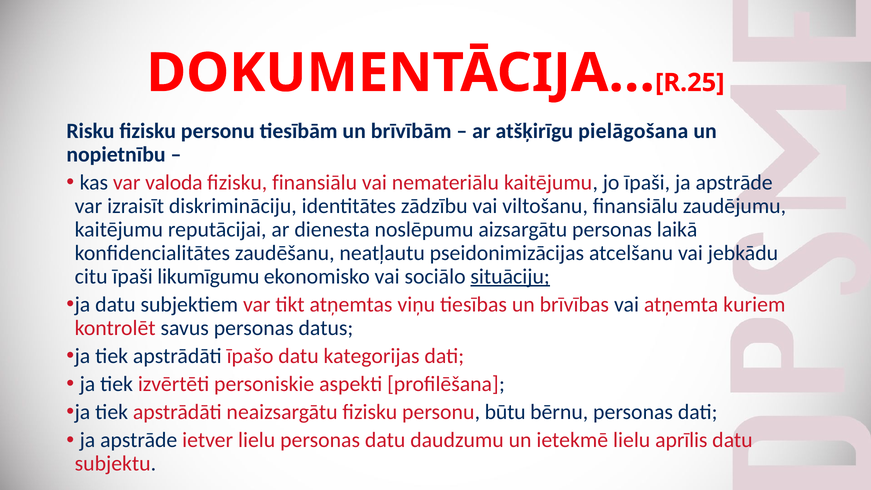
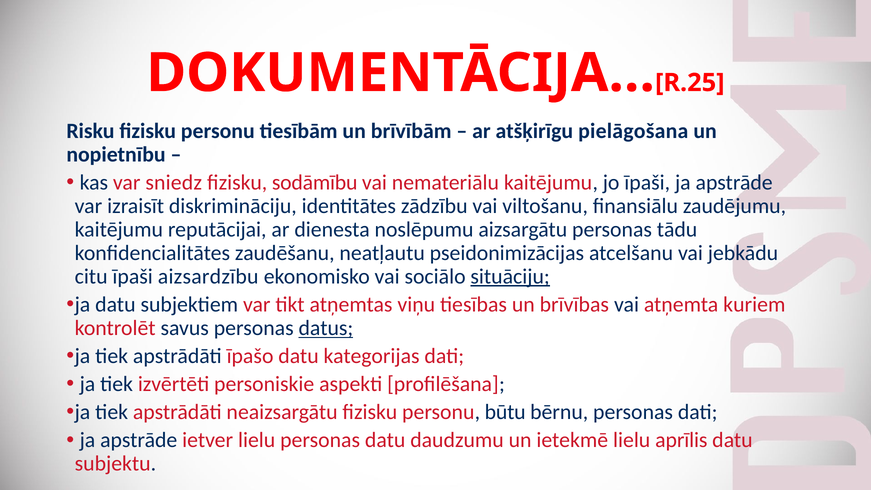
valoda: valoda -> sniedz (174, 182)
fizisku finansiālu: finansiālu -> sodāmību (315, 182)
laikā: laikā -> tādu (677, 229)
likumīgumu: likumīgumu -> aizsardzību (208, 276)
datus underline: none -> present (326, 328)
